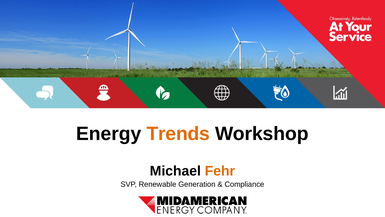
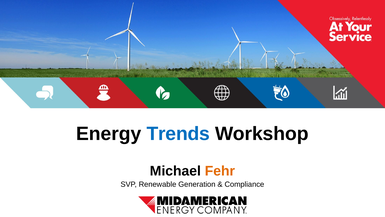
Trends colour: orange -> blue (178, 134)
